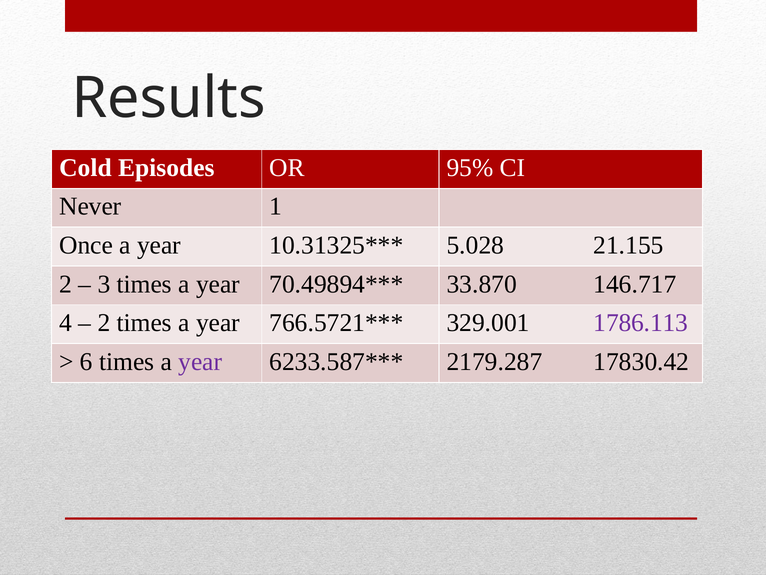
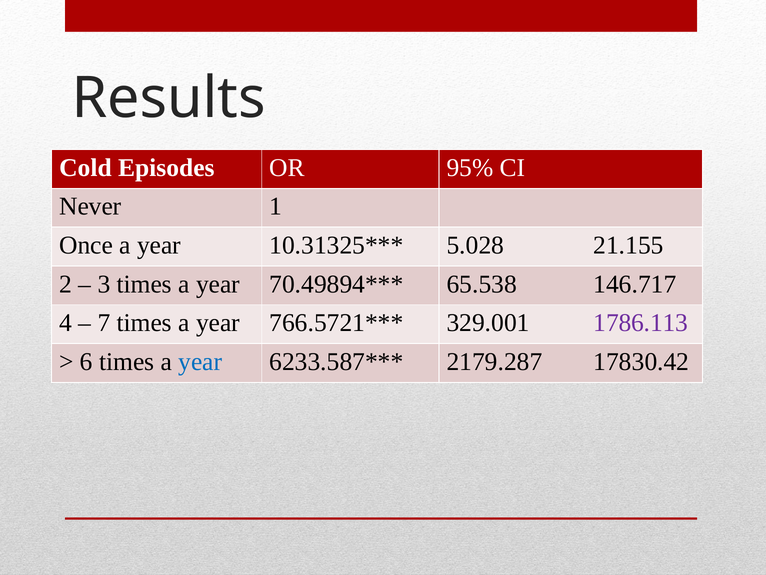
33.870: 33.870 -> 65.538 (482, 284)
2: 2 -> 7 (104, 323)
year colour: purple -> blue (200, 361)
